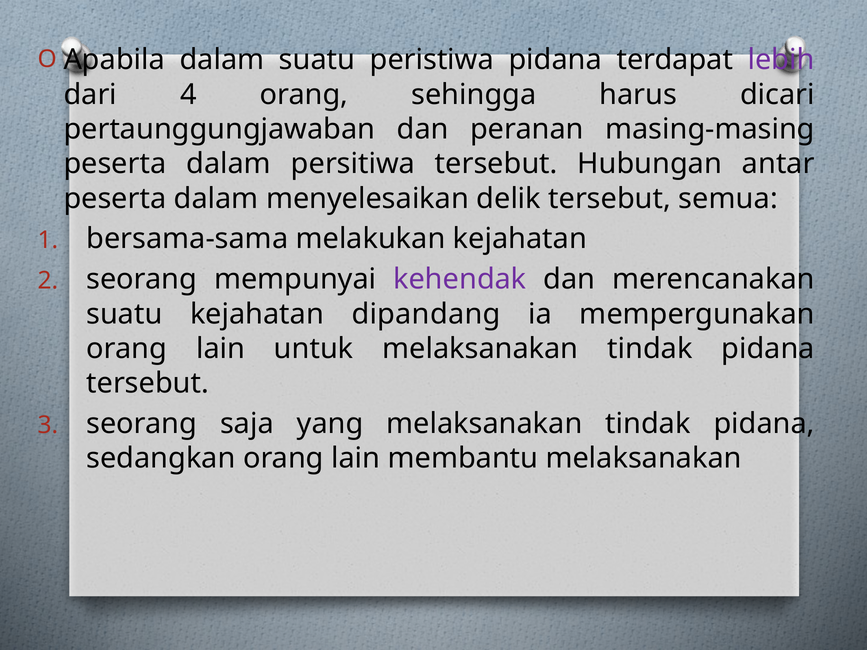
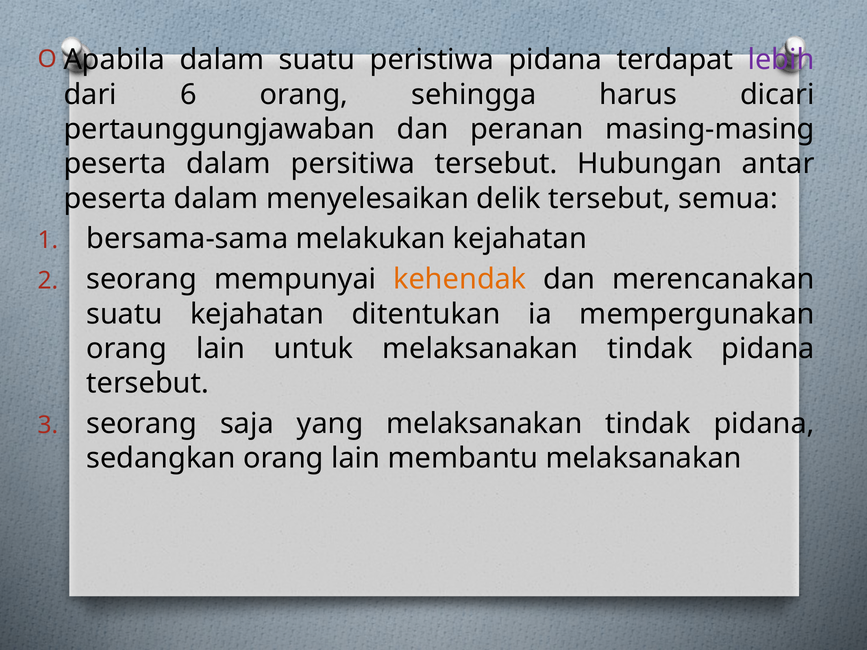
4: 4 -> 6 (188, 94)
kehendak colour: purple -> orange (460, 279)
dipandang: dipandang -> ditentukan (426, 314)
